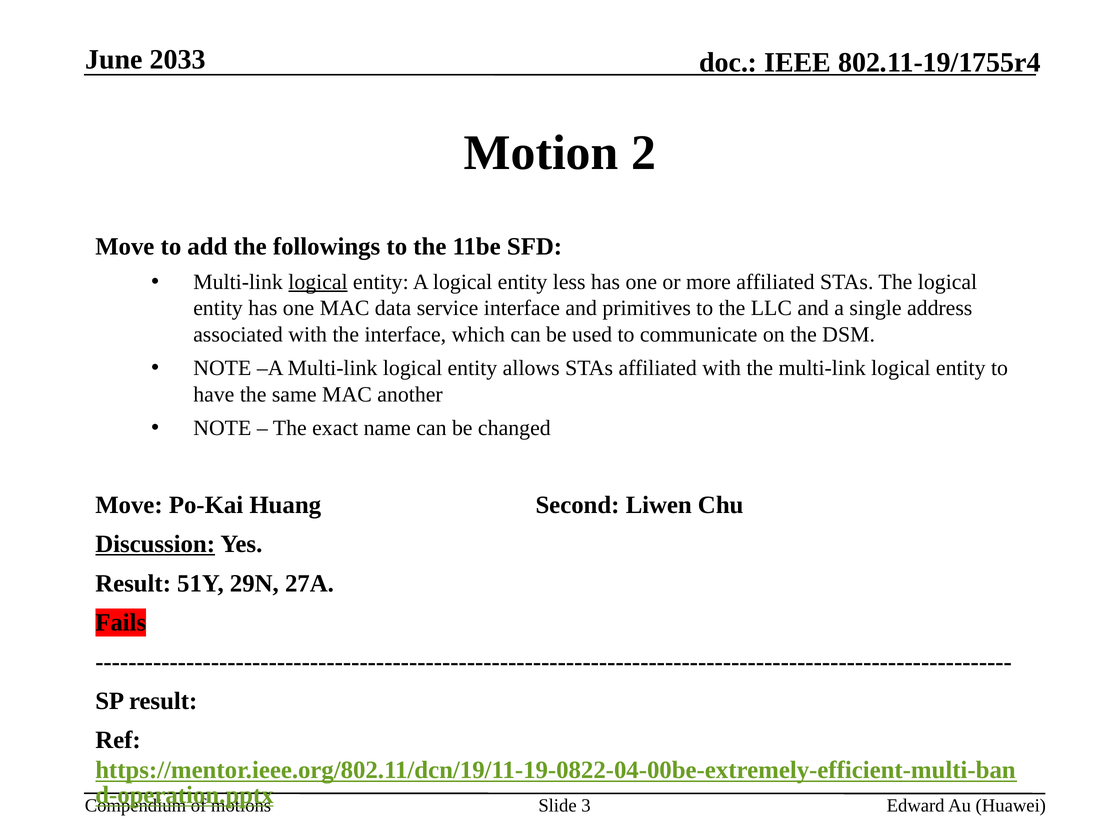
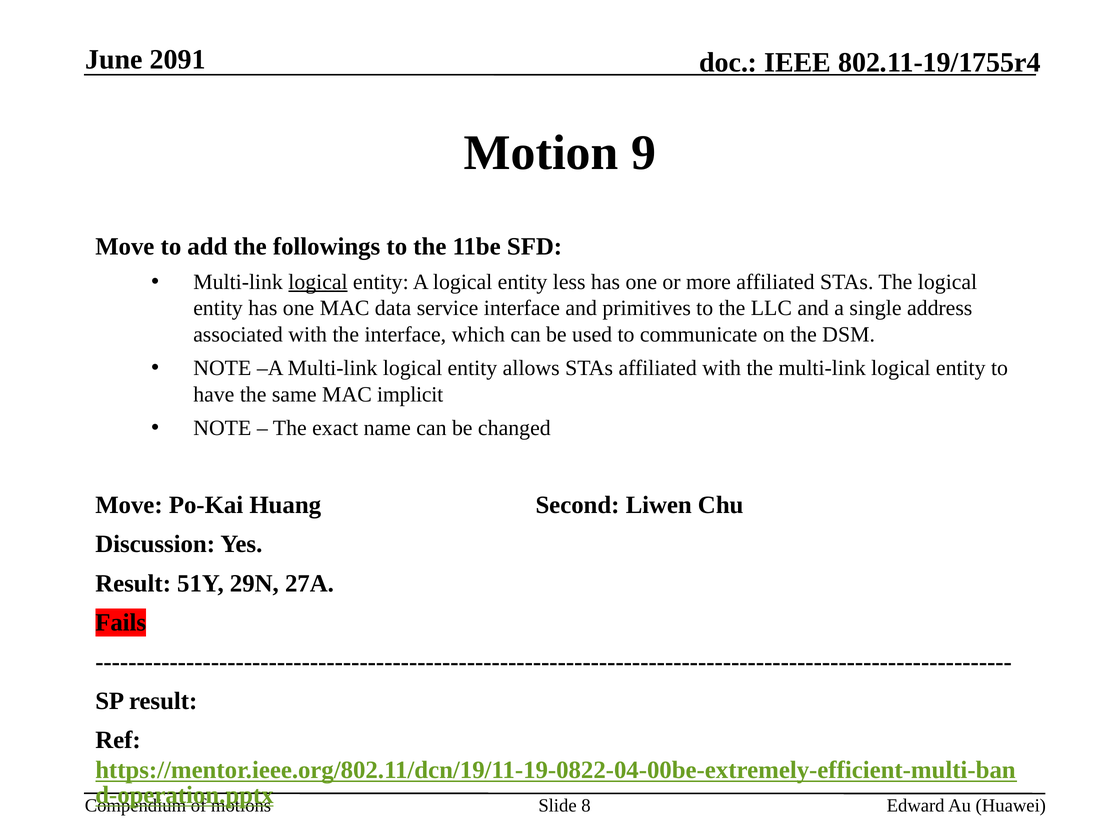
2033: 2033 -> 2091 (178, 59)
2: 2 -> 9 (643, 153)
another: another -> implicit (410, 394)
Discussion underline: present -> none (155, 544)
3: 3 -> 8 (586, 806)
